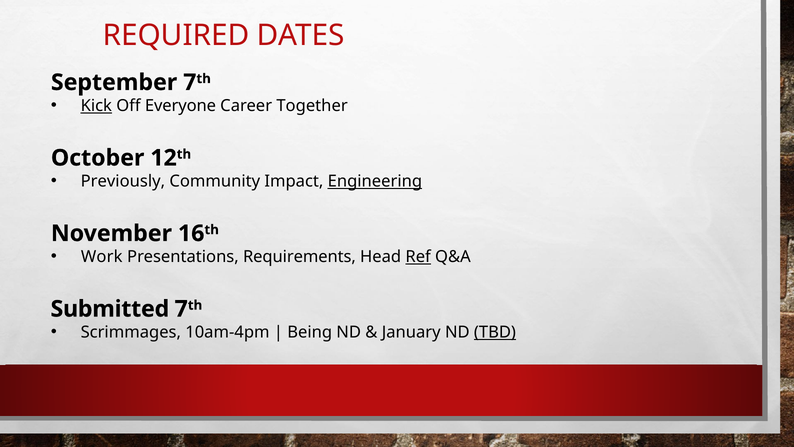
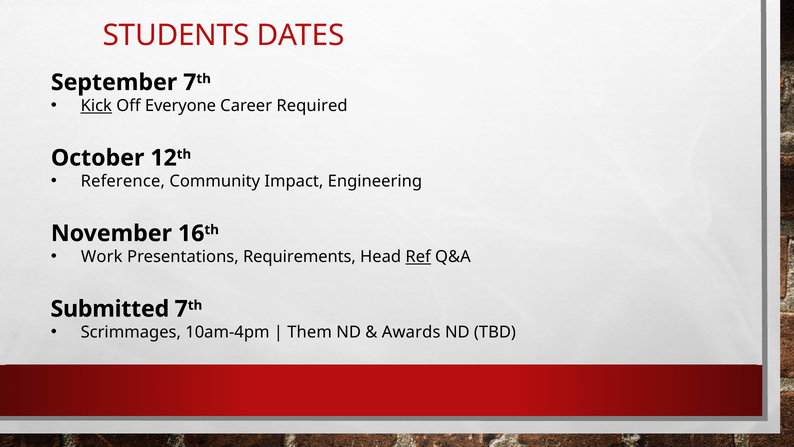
REQUIRED: REQUIRED -> STUDENTS (176, 35)
Together: Together -> Required (312, 106)
Previously: Previously -> Reference (123, 181)
Engineering underline: present -> none (375, 181)
Being: Being -> Them (310, 332)
January: January -> Awards (411, 332)
TBD underline: present -> none (495, 332)
